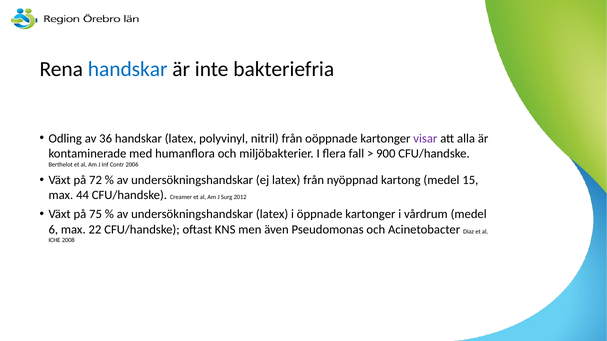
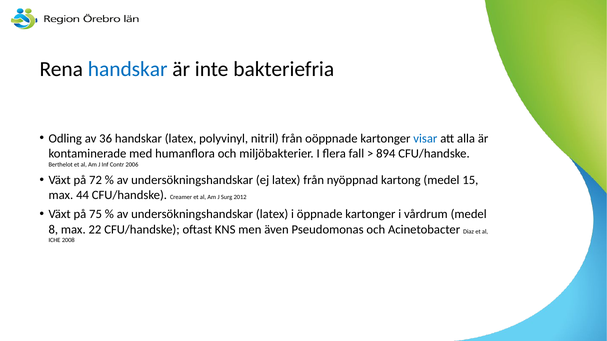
visar colour: purple -> blue (425, 139)
900: 900 -> 894 (386, 154)
6: 6 -> 8 (53, 230)
